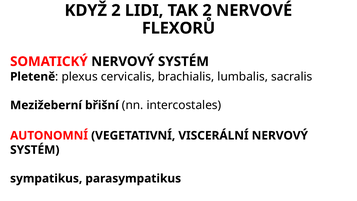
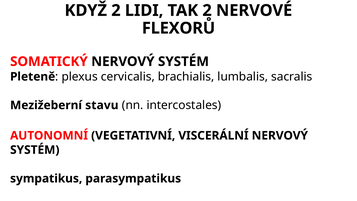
břišní: břišní -> stavu (102, 105)
